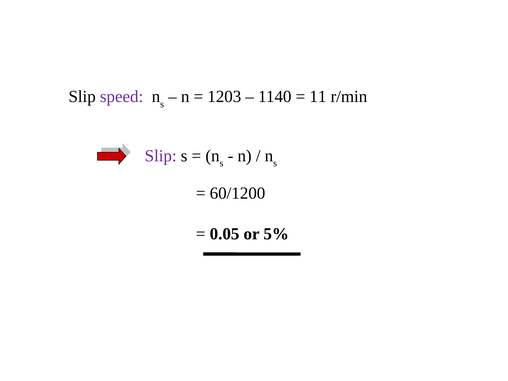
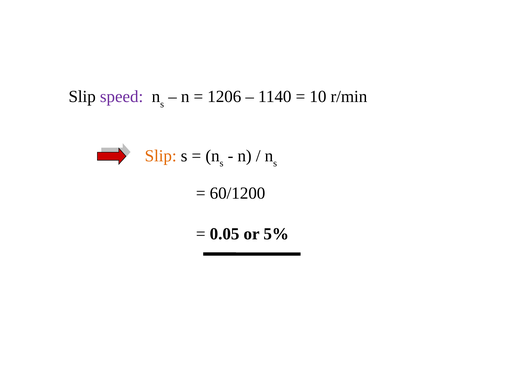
1203: 1203 -> 1206 (224, 97)
11: 11 -> 10 (318, 97)
Slip colour: purple -> orange (161, 156)
